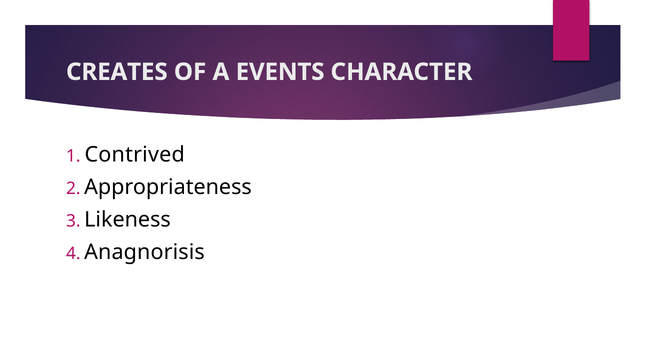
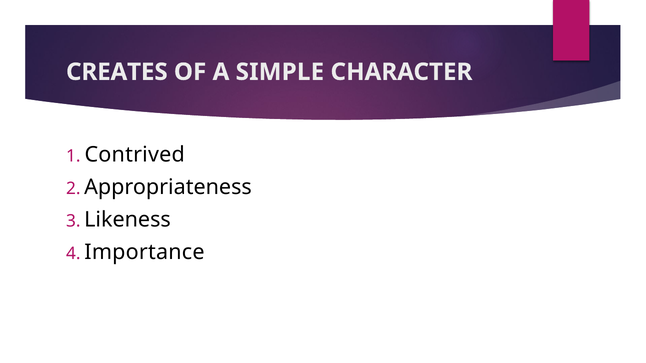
EVENTS: EVENTS -> SIMPLE (280, 72)
Anagnorisis: Anagnorisis -> Importance (144, 253)
